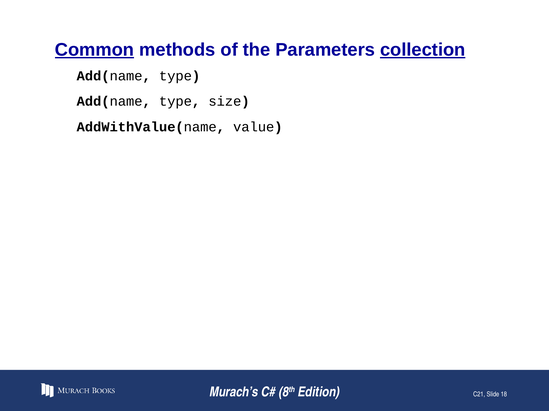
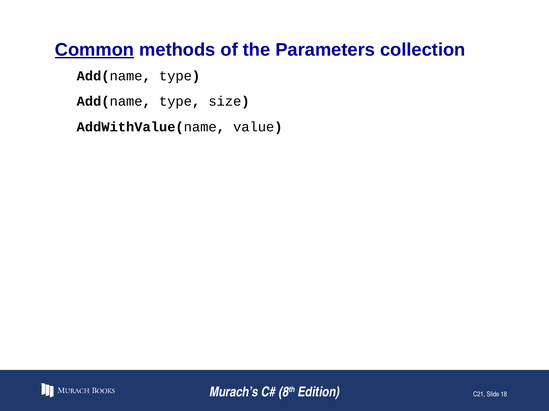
collection underline: present -> none (423, 50)
